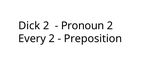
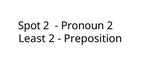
Dick: Dick -> Spot (29, 26)
Every: Every -> Least (32, 38)
